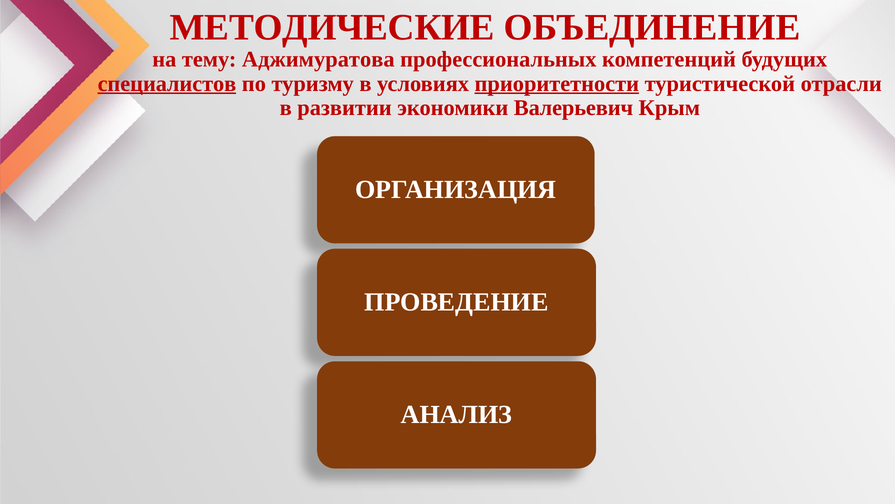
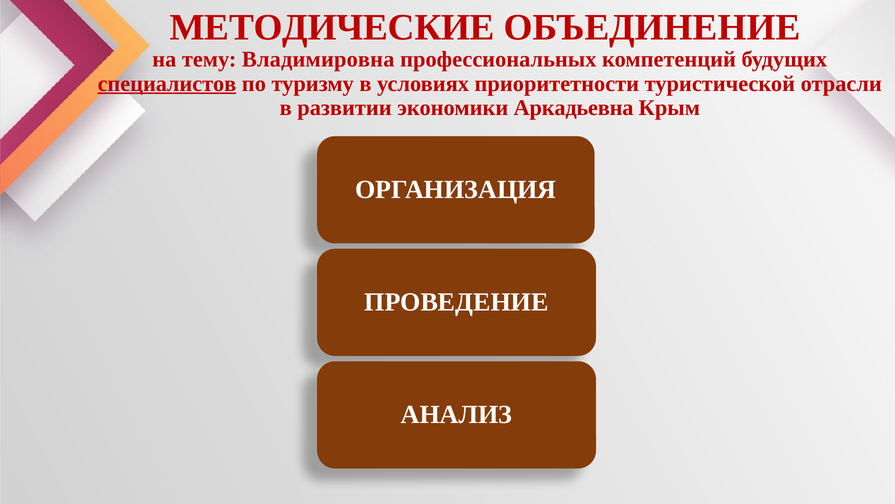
Аджимуратова: Аджимуратова -> Владимировна (318, 60)
приоритетности underline: present -> none (557, 84)
Валерьевич: Валерьевич -> Аркадьевна (574, 108)
